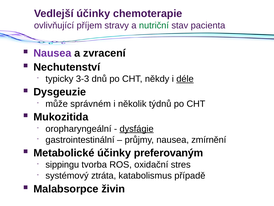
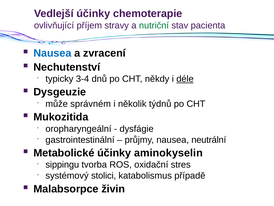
Nausea colour: purple -> blue (52, 53)
3-3: 3-3 -> 3-4 (83, 79)
dysfágie underline: present -> none (137, 129)
zmírnění: zmírnění -> neutrální (209, 139)
preferovaným: preferovaným -> aminokyselin (168, 153)
ztráta: ztráta -> stolici (104, 175)
